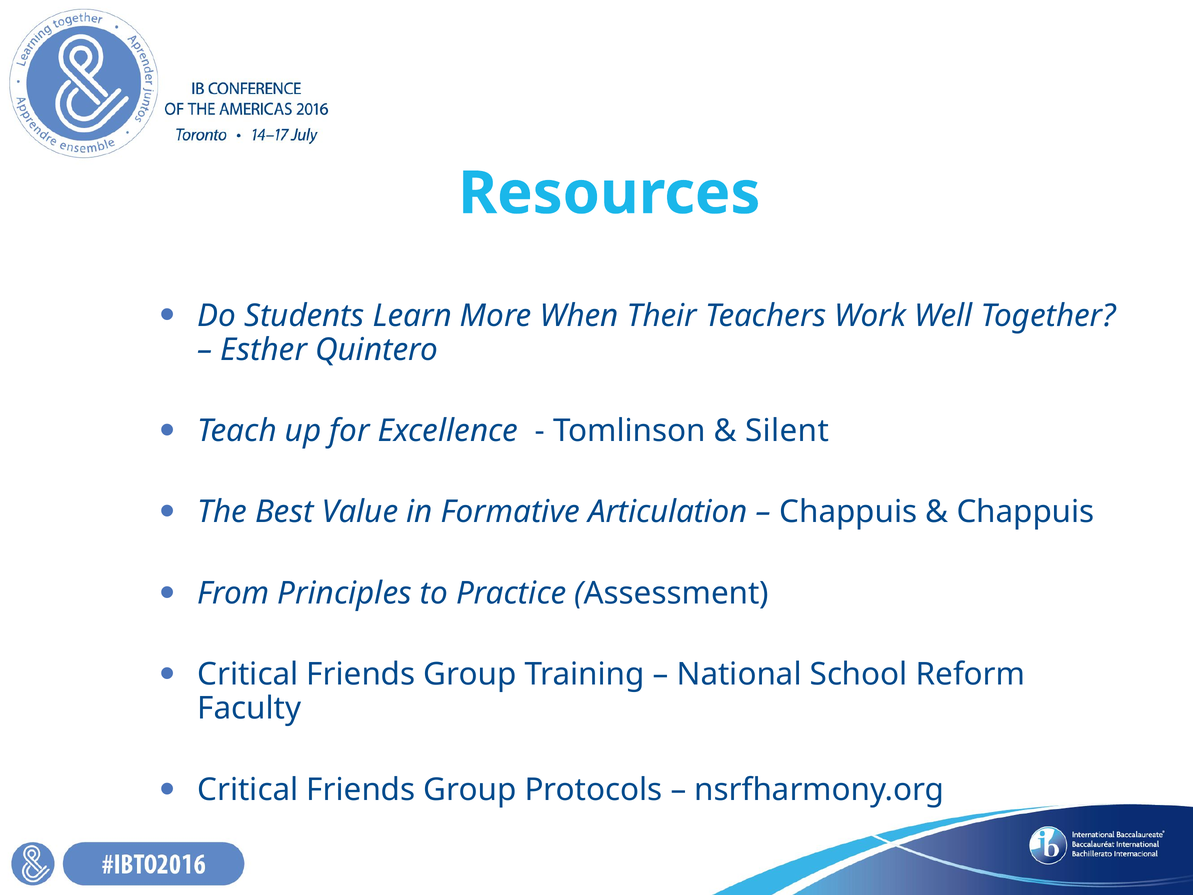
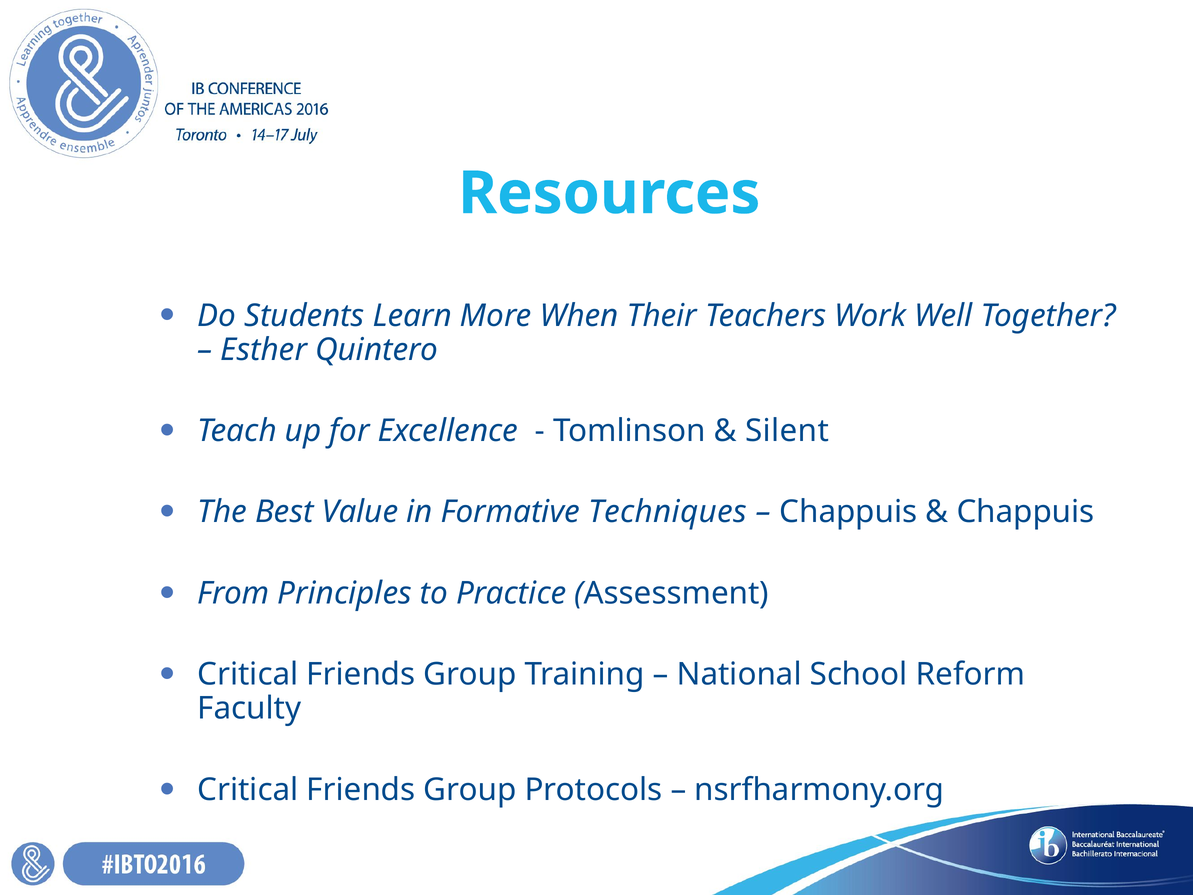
Articulation: Articulation -> Techniques (668, 512)
